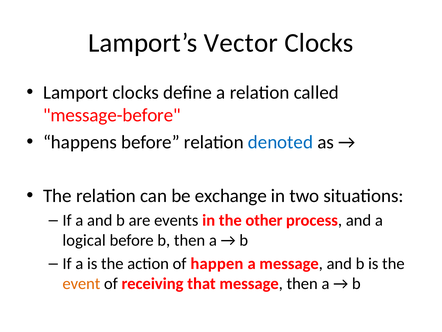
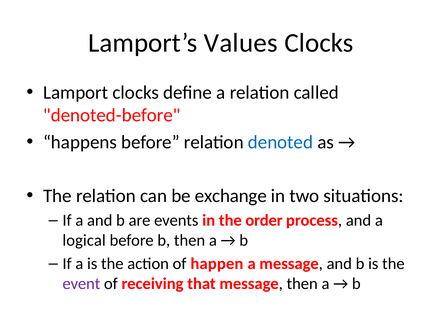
Vector: Vector -> Values (241, 43)
message-before: message-before -> denoted-before (112, 115)
other: other -> order (264, 220)
event colour: orange -> purple (81, 283)
